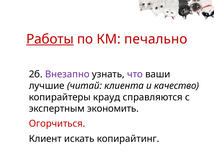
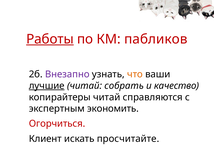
печально: печально -> пабликов (156, 39)
что colour: purple -> orange (135, 74)
лучшие underline: none -> present (47, 85)
клиента: клиента -> собрать (124, 85)
копирайтеры крауд: крауд -> читай (107, 97)
копирайтинг: копирайтинг -> просчитайте (128, 138)
